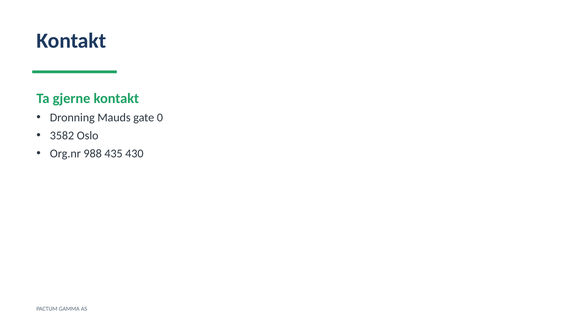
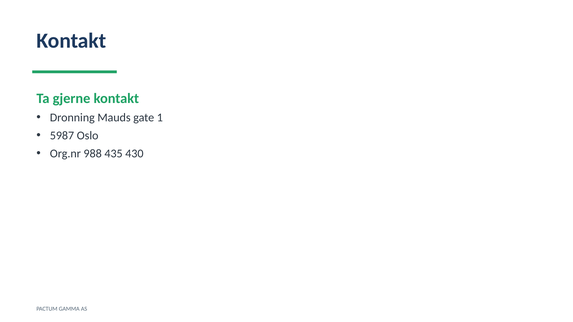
0: 0 -> 1 (160, 118)
3582: 3582 -> 5987 (62, 136)
